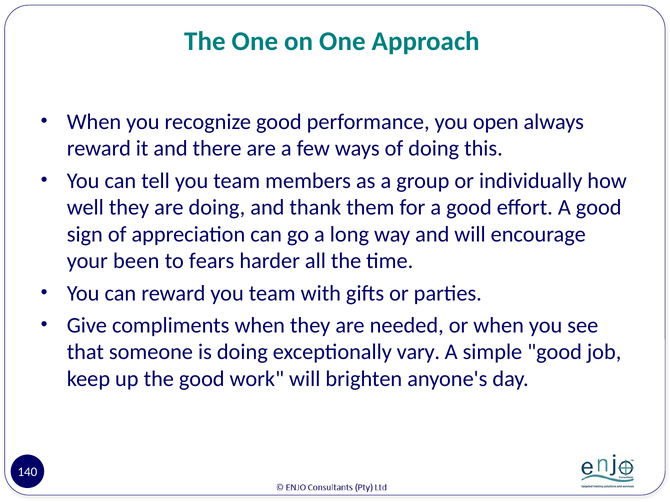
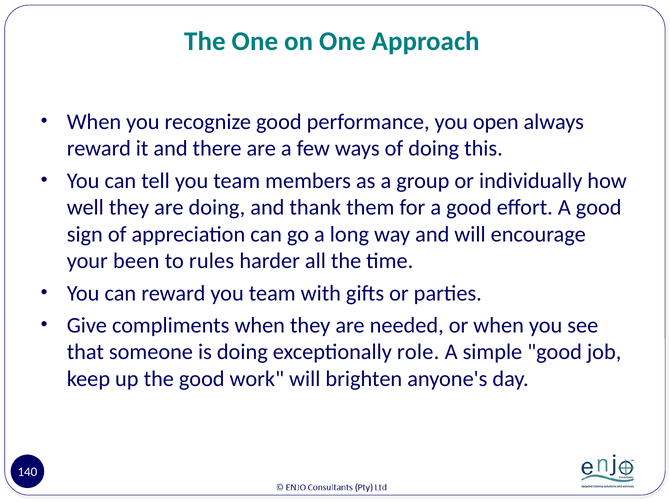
fears: fears -> rules (212, 261)
vary: vary -> role (418, 352)
